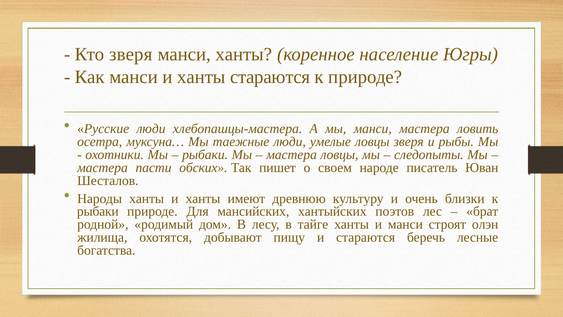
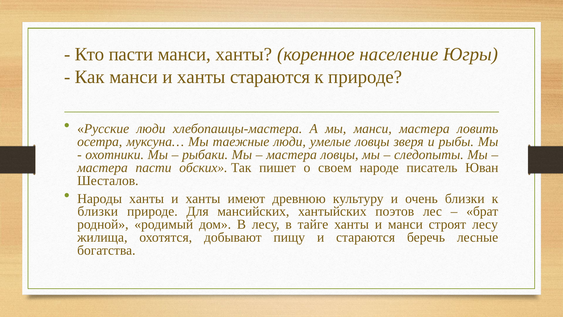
Кто зверя: зверя -> пасти (131, 54)
рыбаки: рыбаки -> близки (98, 211)
строят олэн: олэн -> лесу (485, 224)
